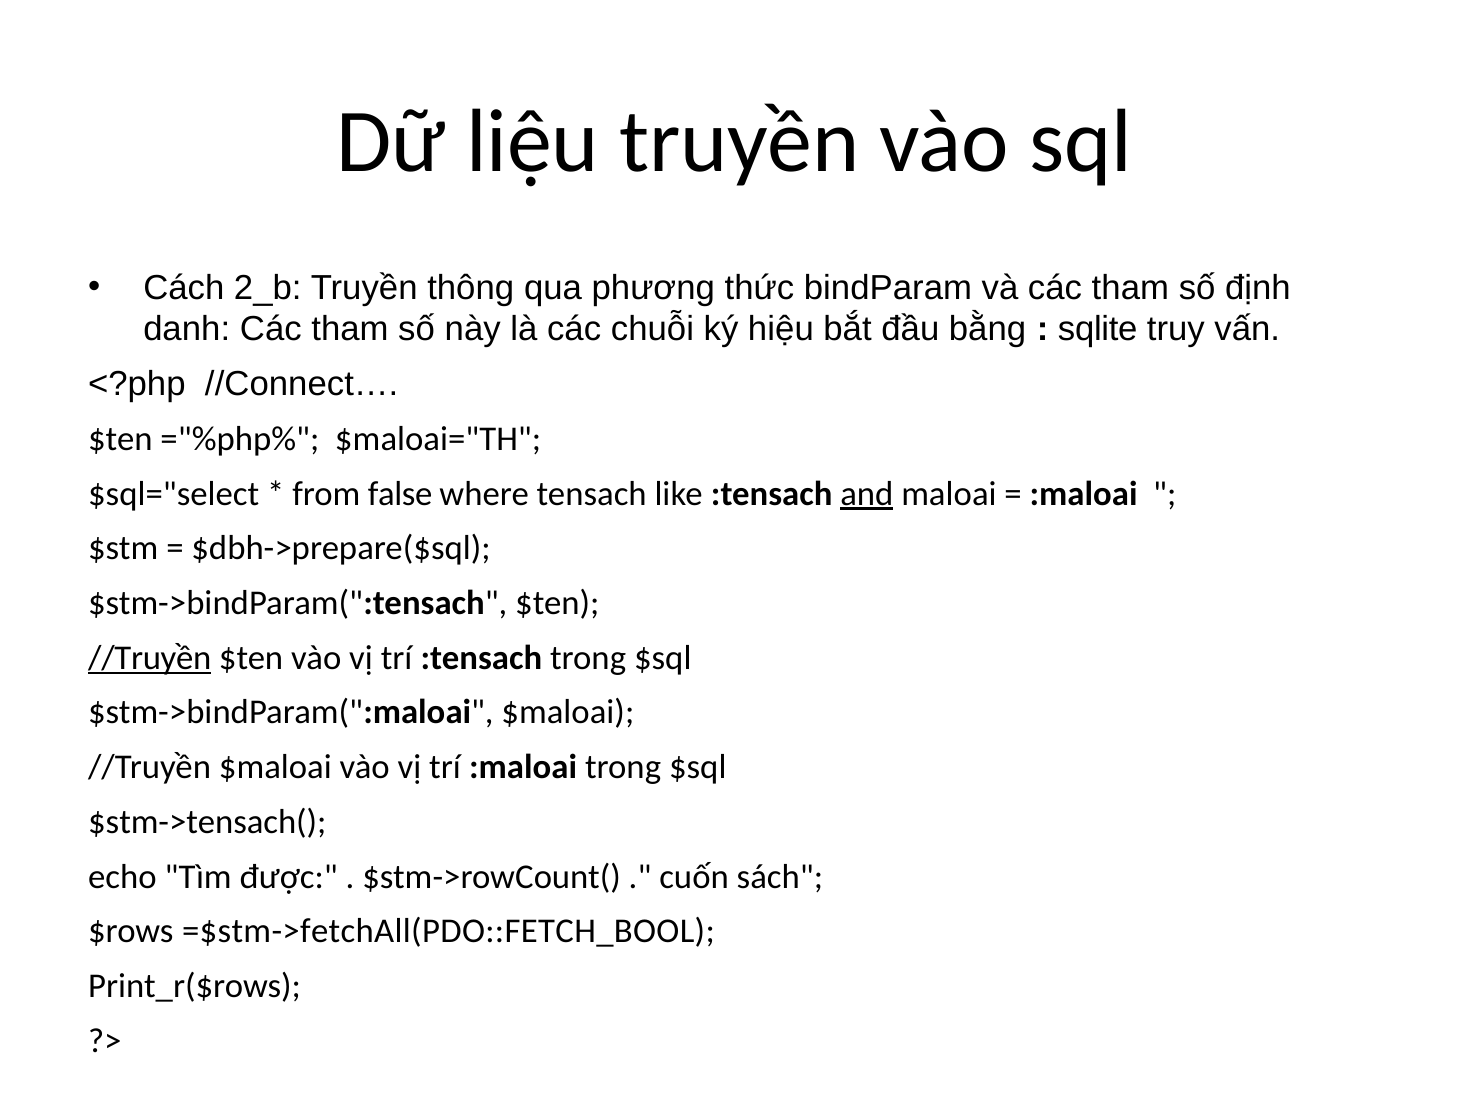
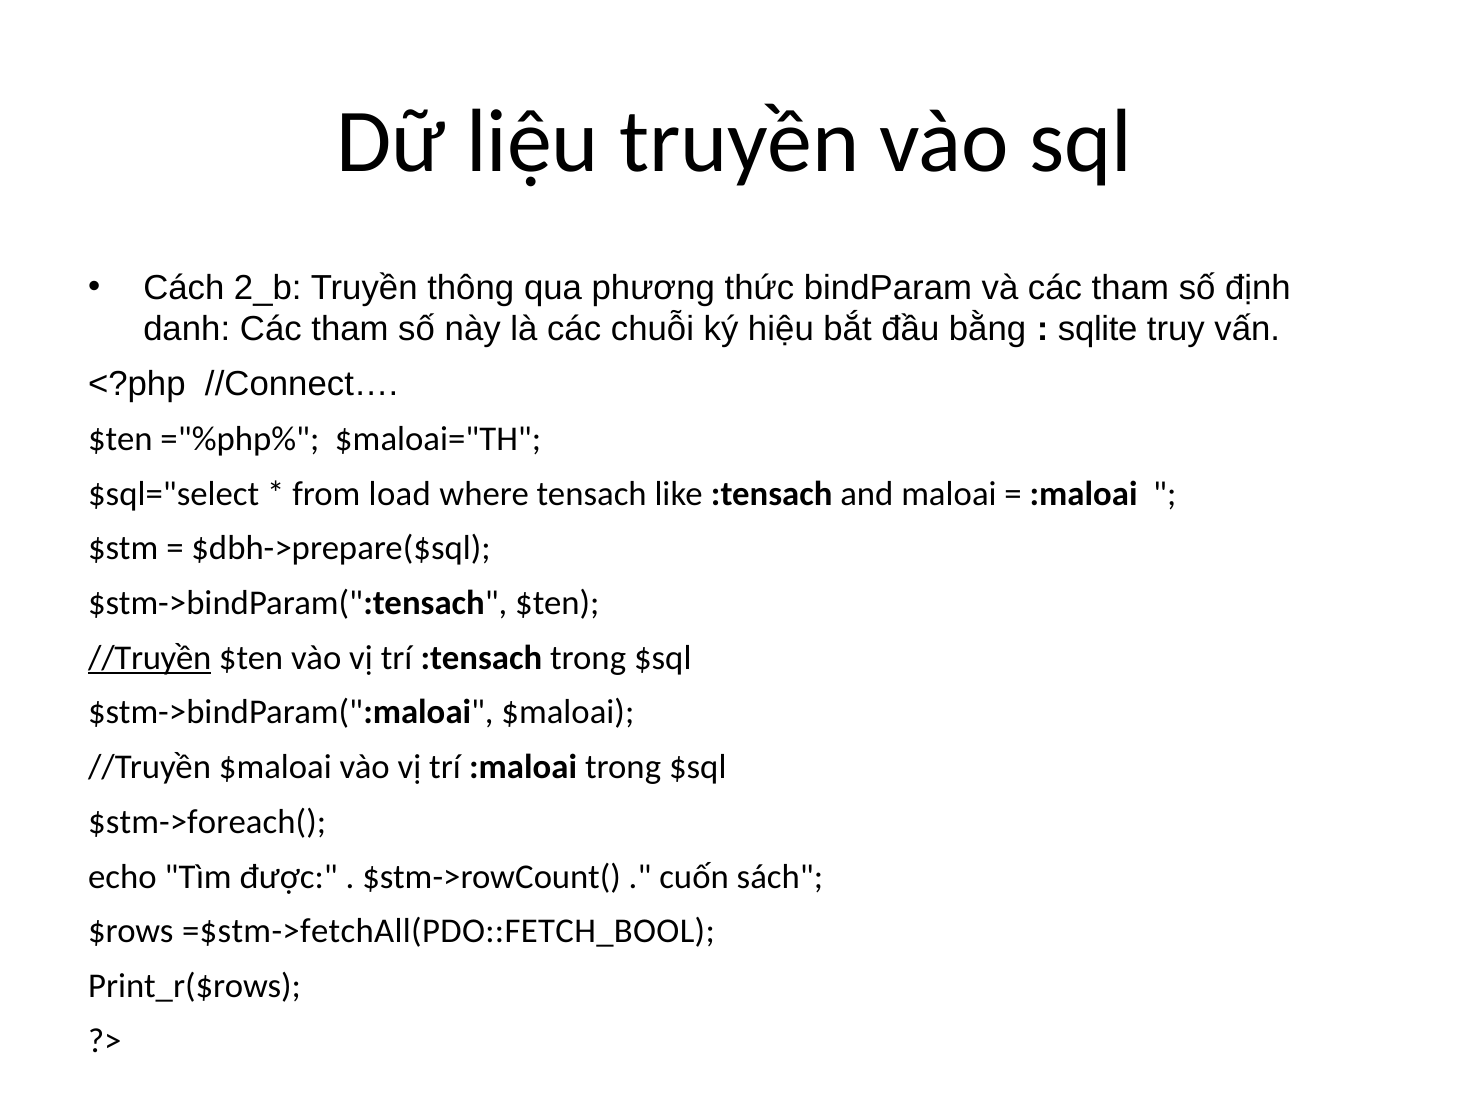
false: false -> load (400, 494)
and underline: present -> none (867, 494)
$stm->tensach(: $stm->tensach( -> $stm->foreach( (207, 822)
